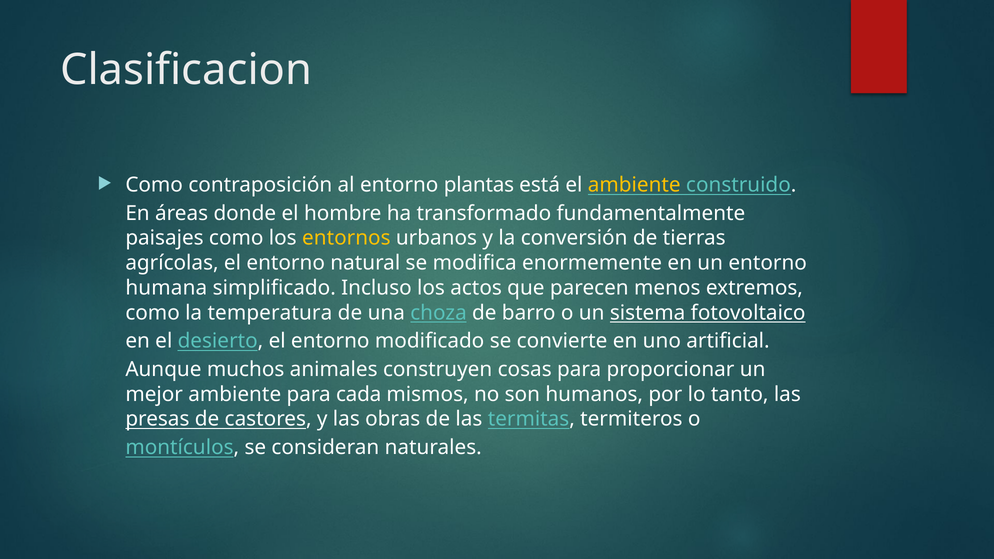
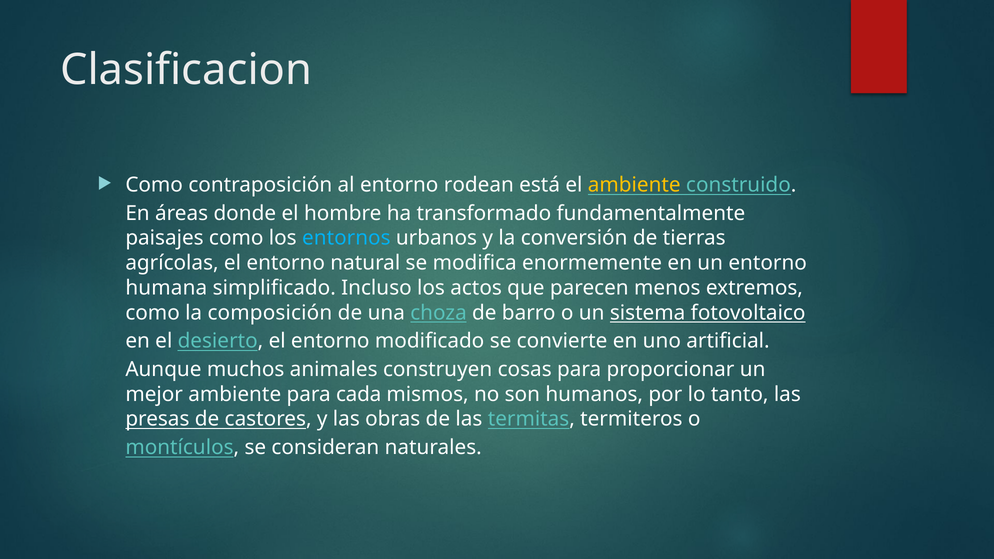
plantas: plantas -> rodean (479, 185)
entornos colour: yellow -> light blue (346, 238)
temperatura: temperatura -> composición (270, 313)
